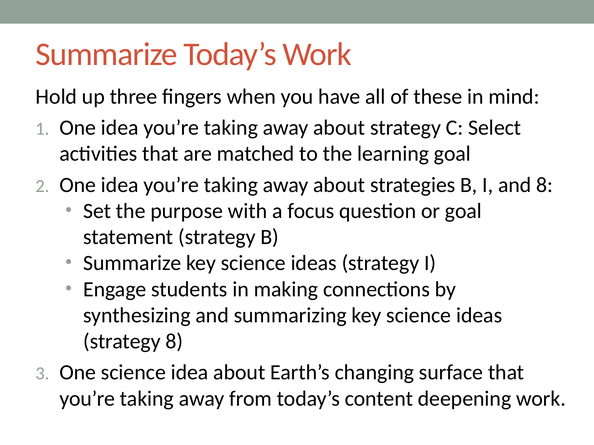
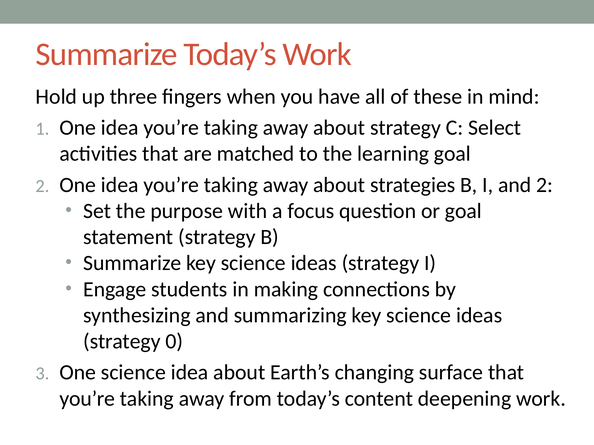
and 8: 8 -> 2 (545, 185)
strategy 8: 8 -> 0 (174, 342)
